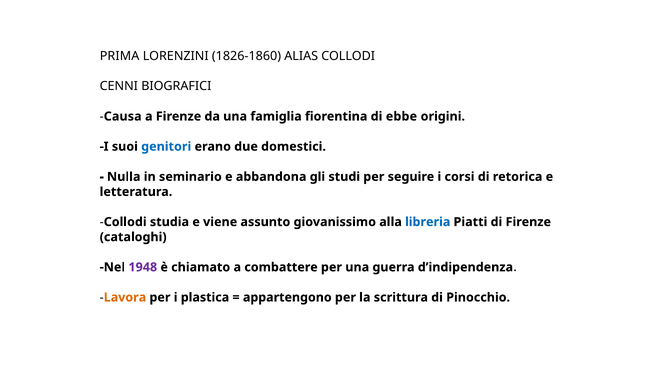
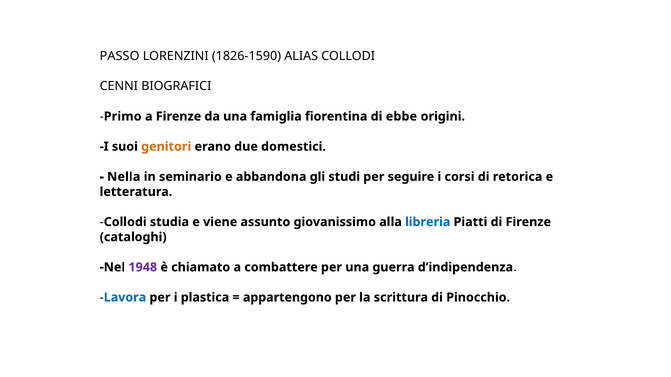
PRIMA: PRIMA -> PASSO (120, 56)
1826-1860: 1826-1860 -> 1826-1590 (246, 56)
Causa: Causa -> Primo (123, 117)
genitori colour: blue -> orange (166, 147)
Nulla: Nulla -> Nella (124, 177)
Lavora colour: orange -> blue (125, 298)
